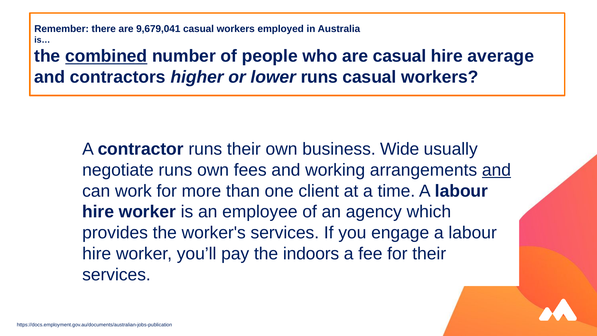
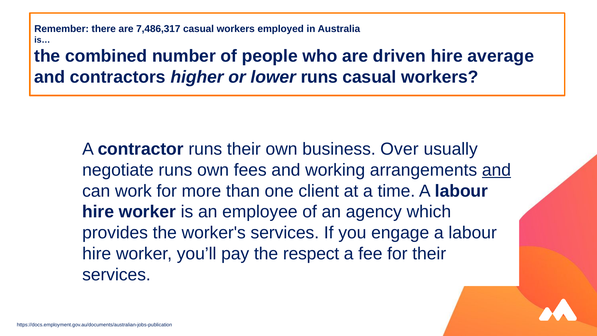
9,679,041: 9,679,041 -> 7,486,317 (158, 29)
combined underline: present -> none (106, 56)
are casual: casual -> driven (399, 56)
Wide: Wide -> Over (399, 149)
indoors: indoors -> respect (311, 254)
